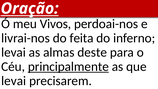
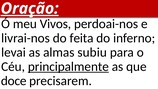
Oração underline: none -> present (30, 8)
deste: deste -> subiu (92, 52)
levai: levai -> doce (14, 81)
